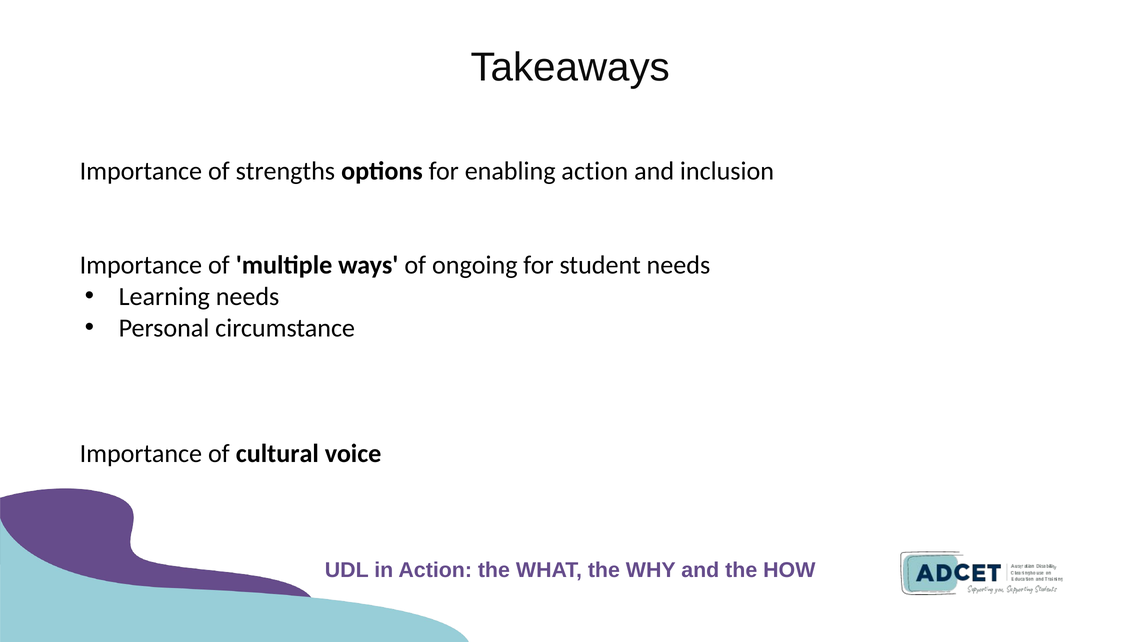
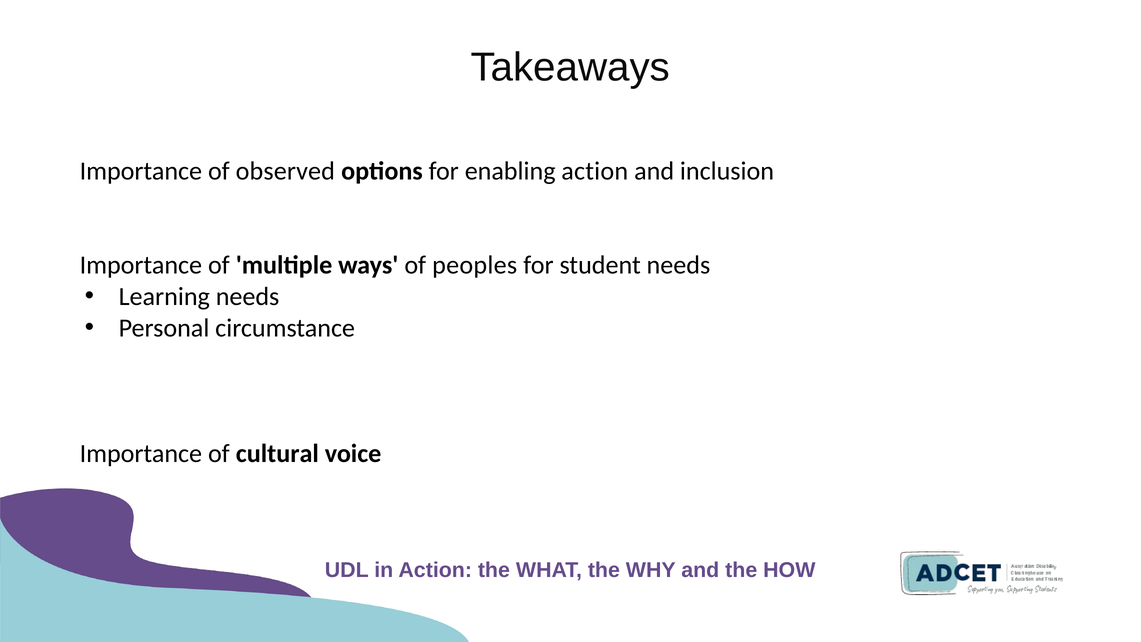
strengths: strengths -> observed (285, 171)
ongoing: ongoing -> peoples (475, 265)
